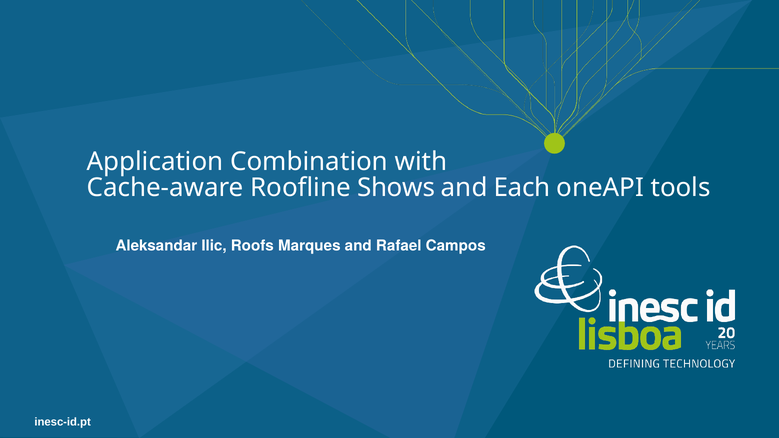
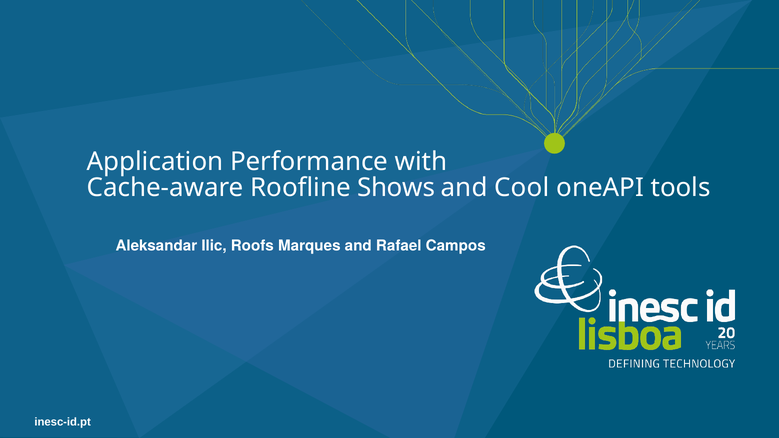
Combination: Combination -> Performance (309, 162)
Each: Each -> Cool (522, 188)
